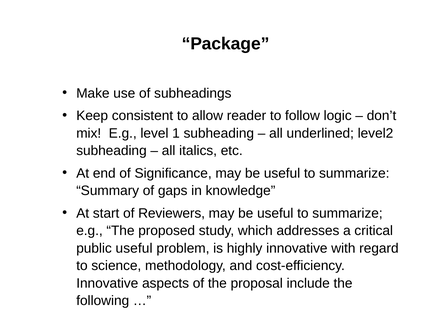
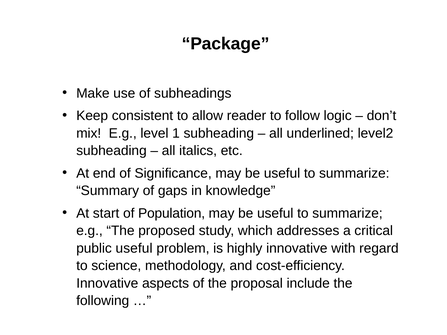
Reviewers: Reviewers -> Population (172, 213)
